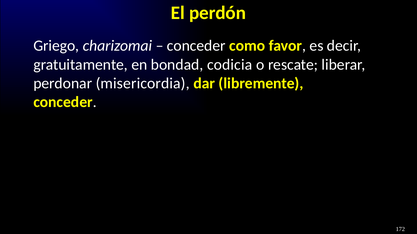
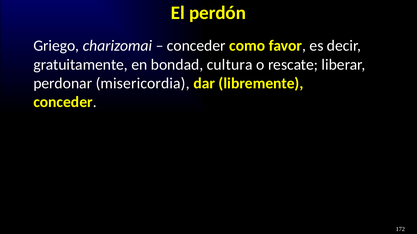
codicia: codicia -> cultura (230, 65)
